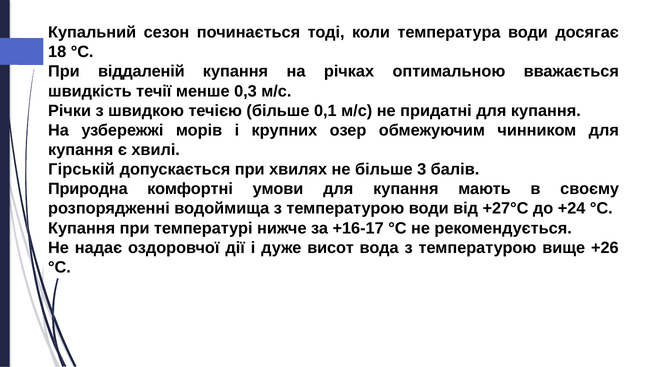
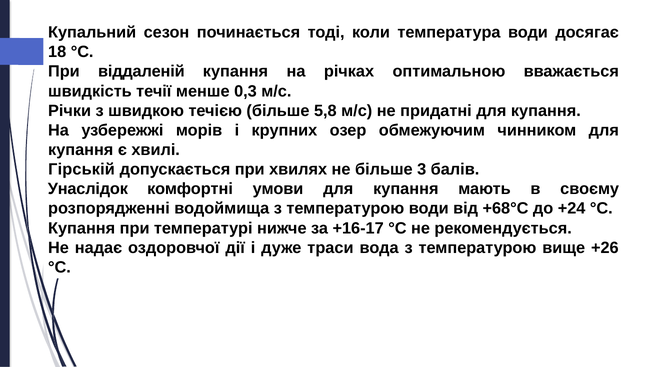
0,1: 0,1 -> 5,8 (325, 111)
Природна: Природна -> Унаслідок (88, 189)
+27°С: +27°С -> +68°С (505, 208)
висот: висот -> траси (330, 248)
